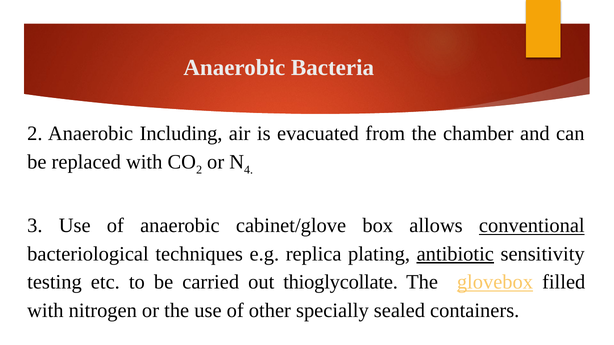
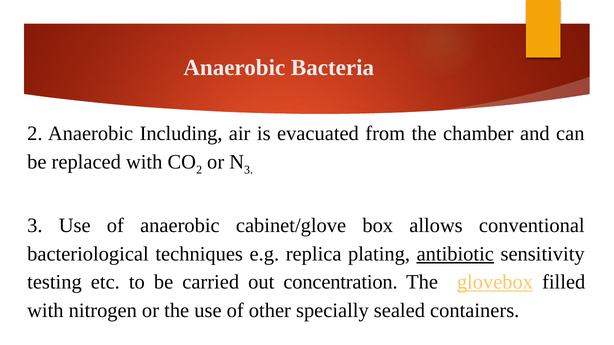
4: 4 -> 3 (249, 170)
conventional underline: present -> none (532, 226)
thioglycollate: thioglycollate -> concentration (341, 282)
